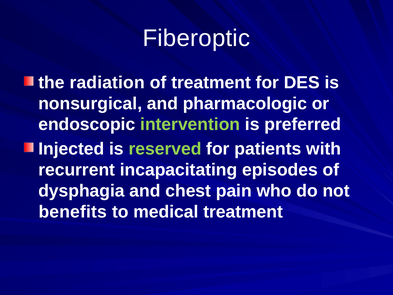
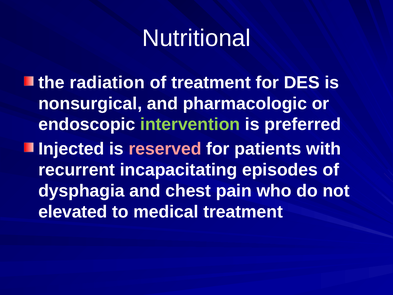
Fiberoptic: Fiberoptic -> Nutritional (196, 38)
reserved colour: light green -> pink (165, 149)
benefits: benefits -> elevated (73, 212)
